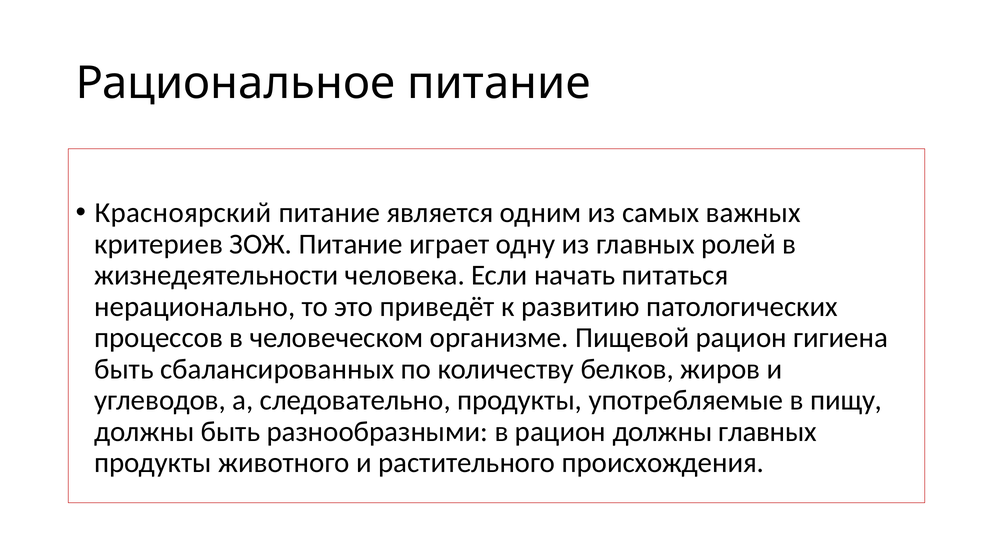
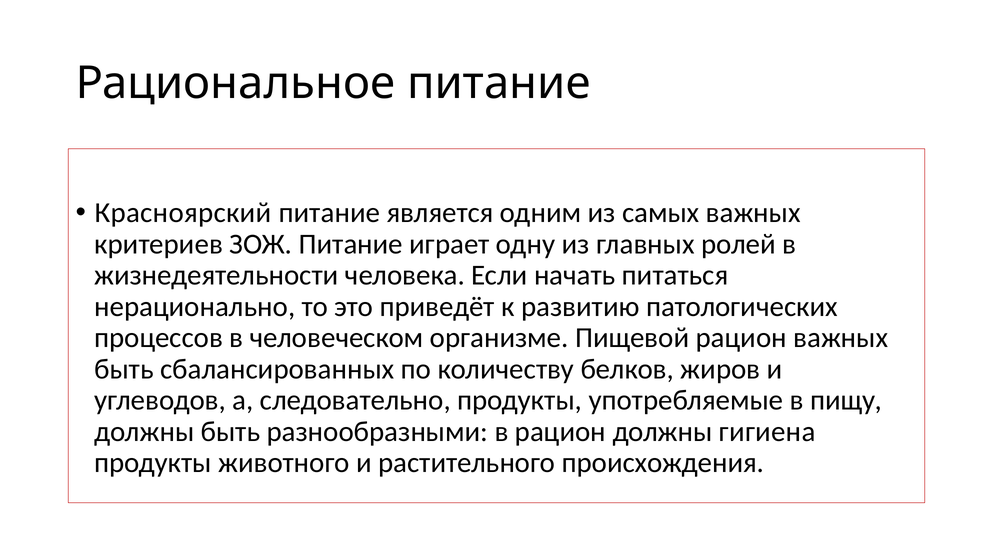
рацион гигиена: гигиена -> важных (841, 338)
должны главных: главных -> гигиена (767, 432)
